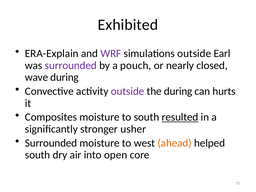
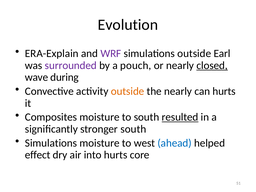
Exhibited: Exhibited -> Evolution (128, 25)
closed underline: none -> present (212, 65)
outside colour: purple -> orange (128, 91)
the during: during -> nearly (178, 91)
stronger usher: usher -> south (133, 129)
Surrounded: Surrounded -> Simulations (51, 143)
ahead colour: orange -> blue (175, 143)
south: south -> effect (38, 155)
into open: open -> hurts (116, 155)
